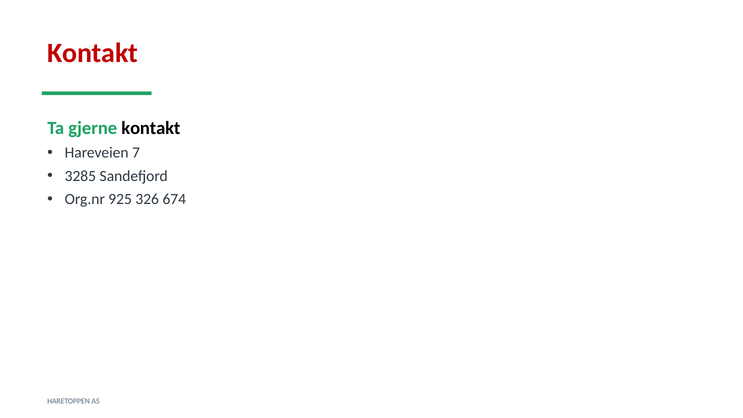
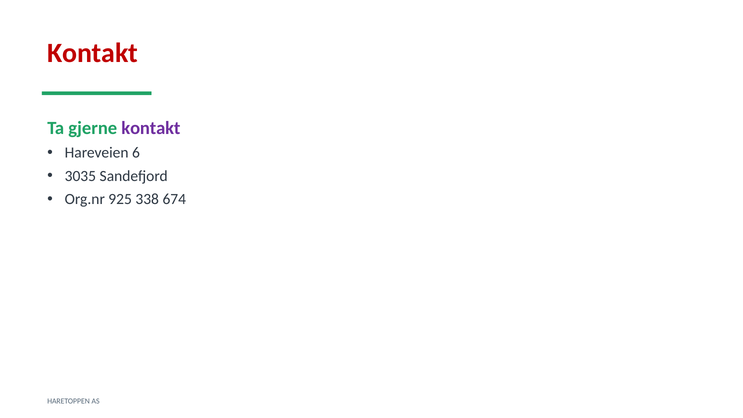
kontakt colour: black -> purple (151, 128)
7: 7 -> 6 (136, 153)
3285: 3285 -> 3035 (80, 176)
326: 326 -> 338 (147, 199)
